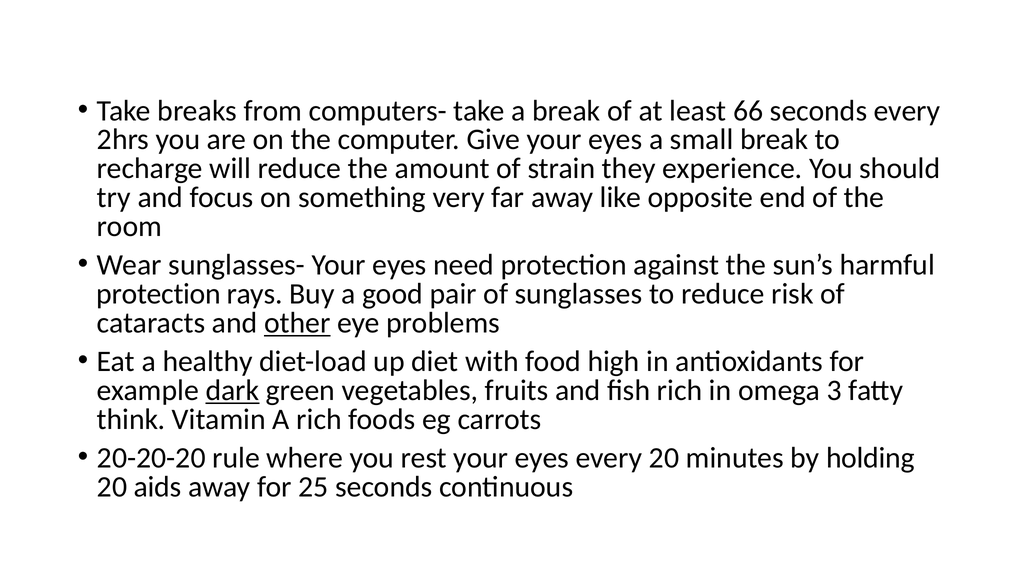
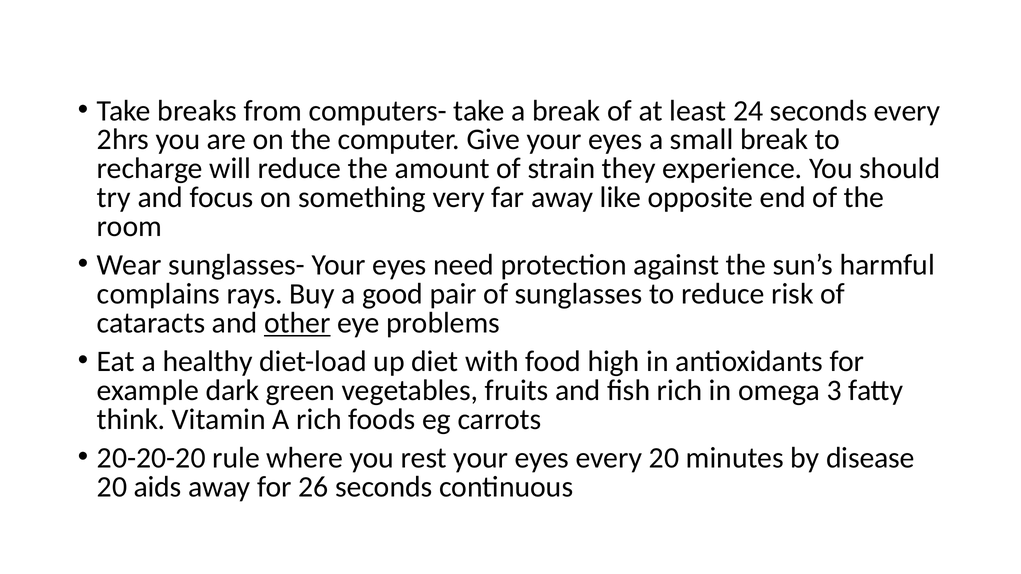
66: 66 -> 24 (748, 111)
protection: protection -> complains (159, 294)
dark underline: present -> none (232, 391)
holding: holding -> disease (870, 458)
25: 25 -> 26 (313, 487)
